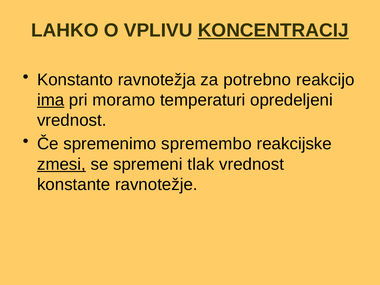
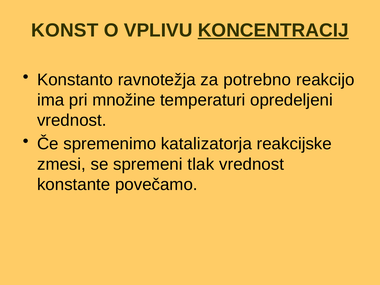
LAHKO: LAHKO -> KONST (65, 30)
ima underline: present -> none (51, 100)
moramo: moramo -> množine (124, 100)
spremembo: spremembo -> katalizatorja (206, 144)
zmesi underline: present -> none (61, 164)
ravnotežje: ravnotežje -> povečamo (156, 184)
